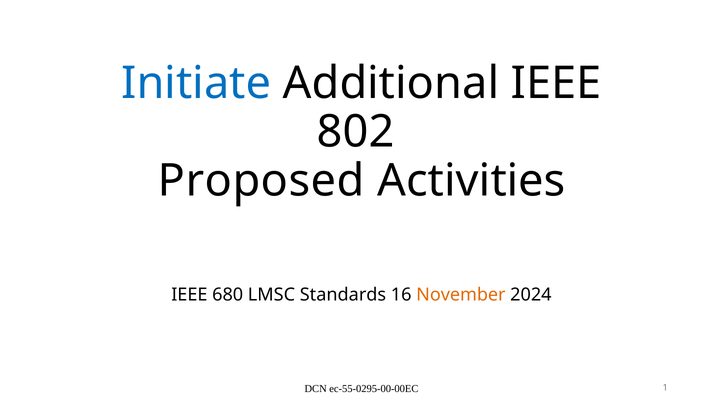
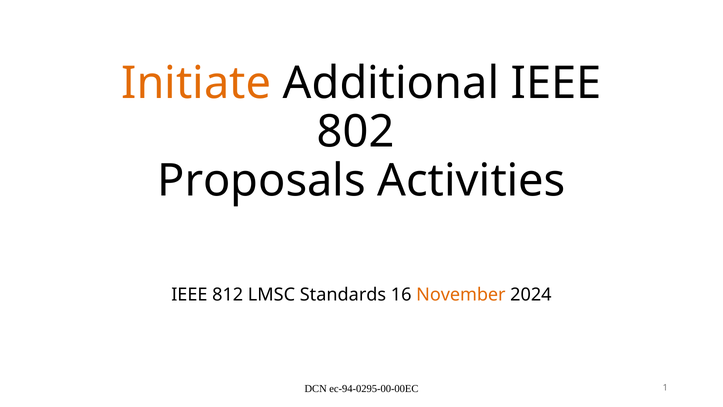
Initiate colour: blue -> orange (196, 83)
Proposed: Proposed -> Proposals (261, 181)
680: 680 -> 812 (228, 294)
ec-55-0295-00-00EC: ec-55-0295-00-00EC -> ec-94-0295-00-00EC (374, 388)
